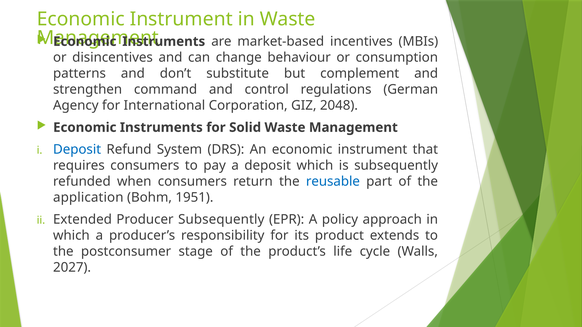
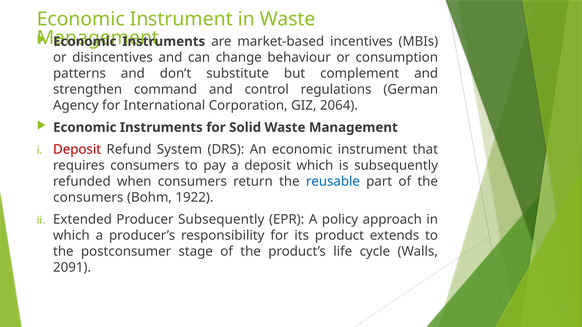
2048: 2048 -> 2064 (339, 106)
Deposit colour: blue -> red (77, 150)
application: application -> consumers (88, 198)
1951: 1951 -> 1922 (194, 198)
2027: 2027 -> 2091 (72, 268)
